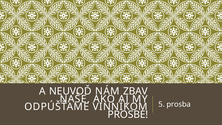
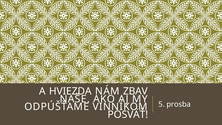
NEUVOĎ: NEUVOĎ -> HVIEZDA (70, 91)
PROSBE: PROSBE -> POSVÄŤ (128, 115)
